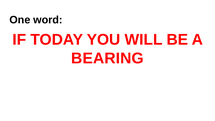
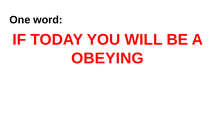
BEARING: BEARING -> OBEYING (107, 58)
